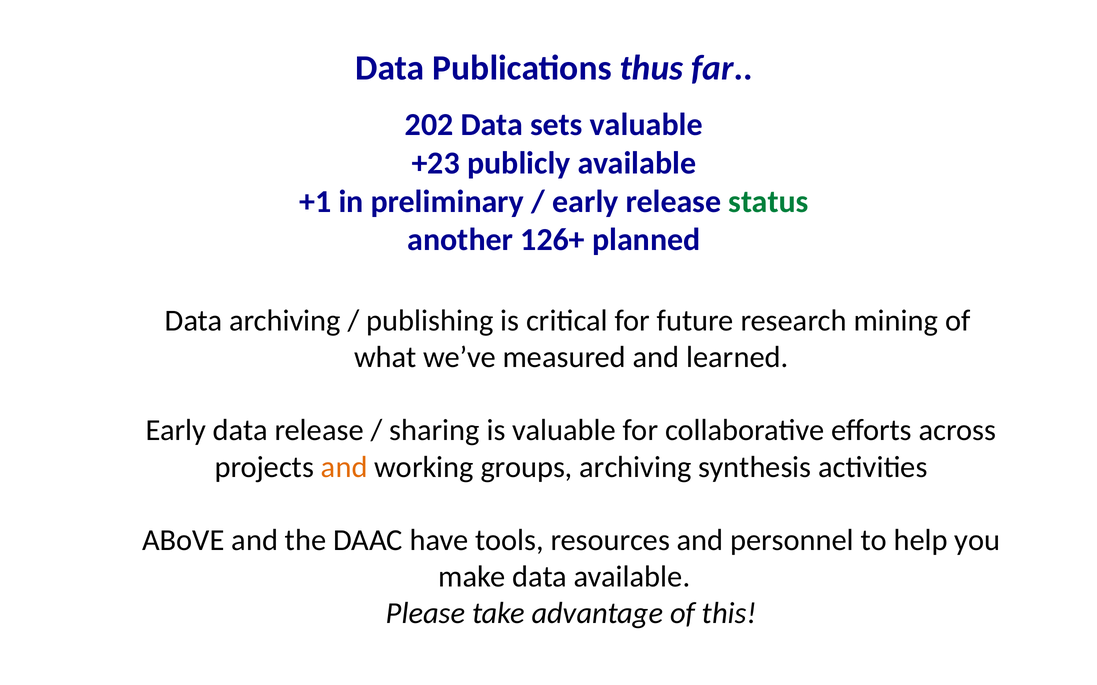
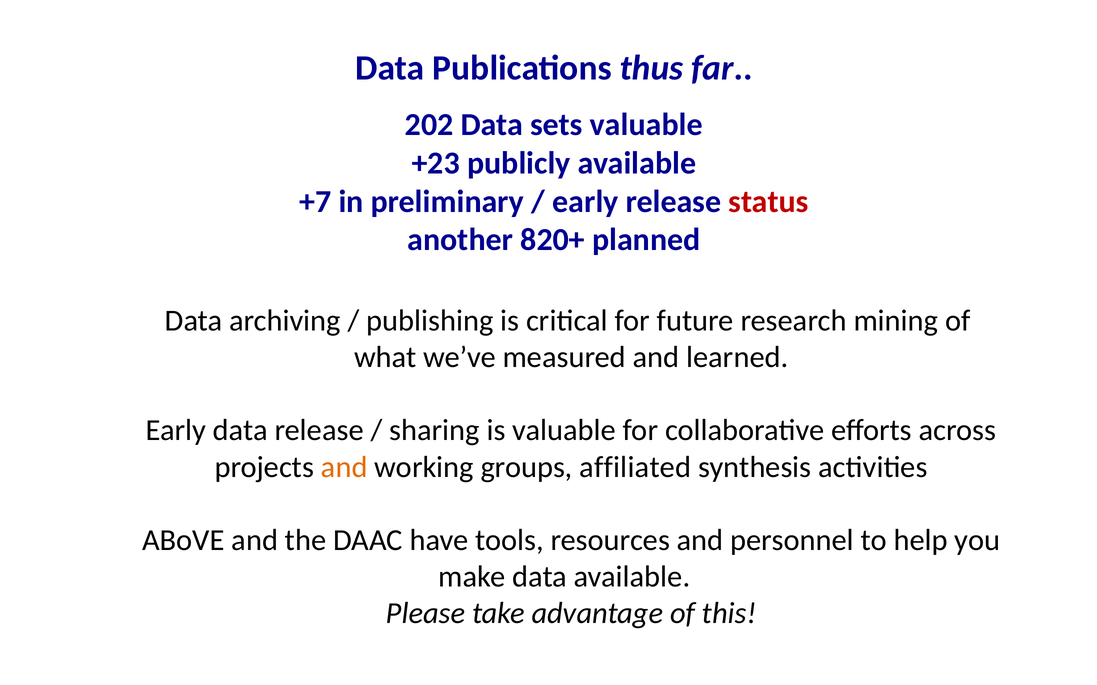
+1: +1 -> +7 (315, 202)
status colour: green -> red (768, 202)
126+: 126+ -> 820+ (553, 240)
groups archiving: archiving -> affiliated (635, 467)
